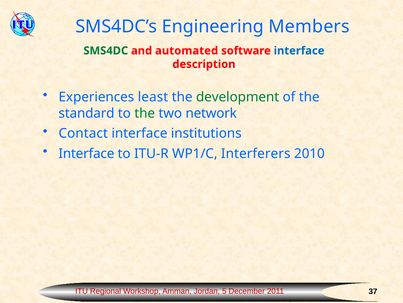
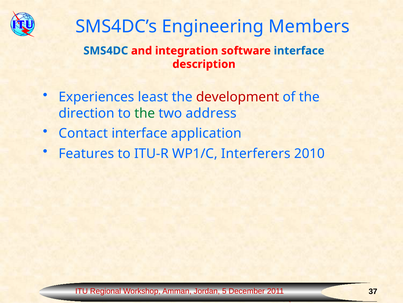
SMS4DC colour: green -> blue (106, 51)
automated: automated -> integration (187, 51)
development colour: green -> red (238, 97)
standard: standard -> direction (86, 113)
network: network -> address (211, 113)
institutions: institutions -> application (206, 133)
Interface: Interface -> Features (86, 153)
